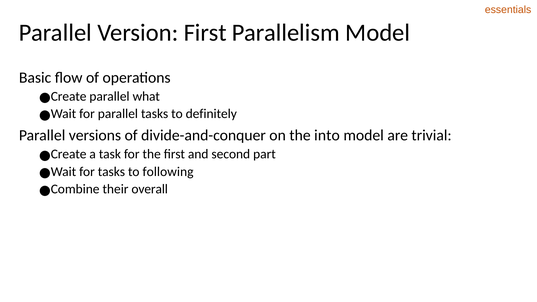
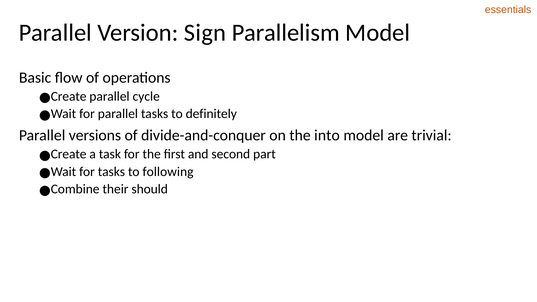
Version First: First -> Sign (205, 33)
what: what -> cycle (146, 96)
overall: overall -> should (150, 189)
